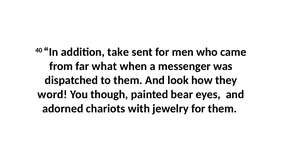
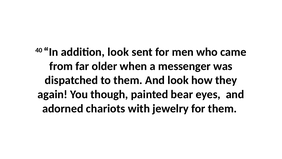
addition take: take -> look (118, 52)
what: what -> older (104, 66)
word: word -> again (53, 94)
